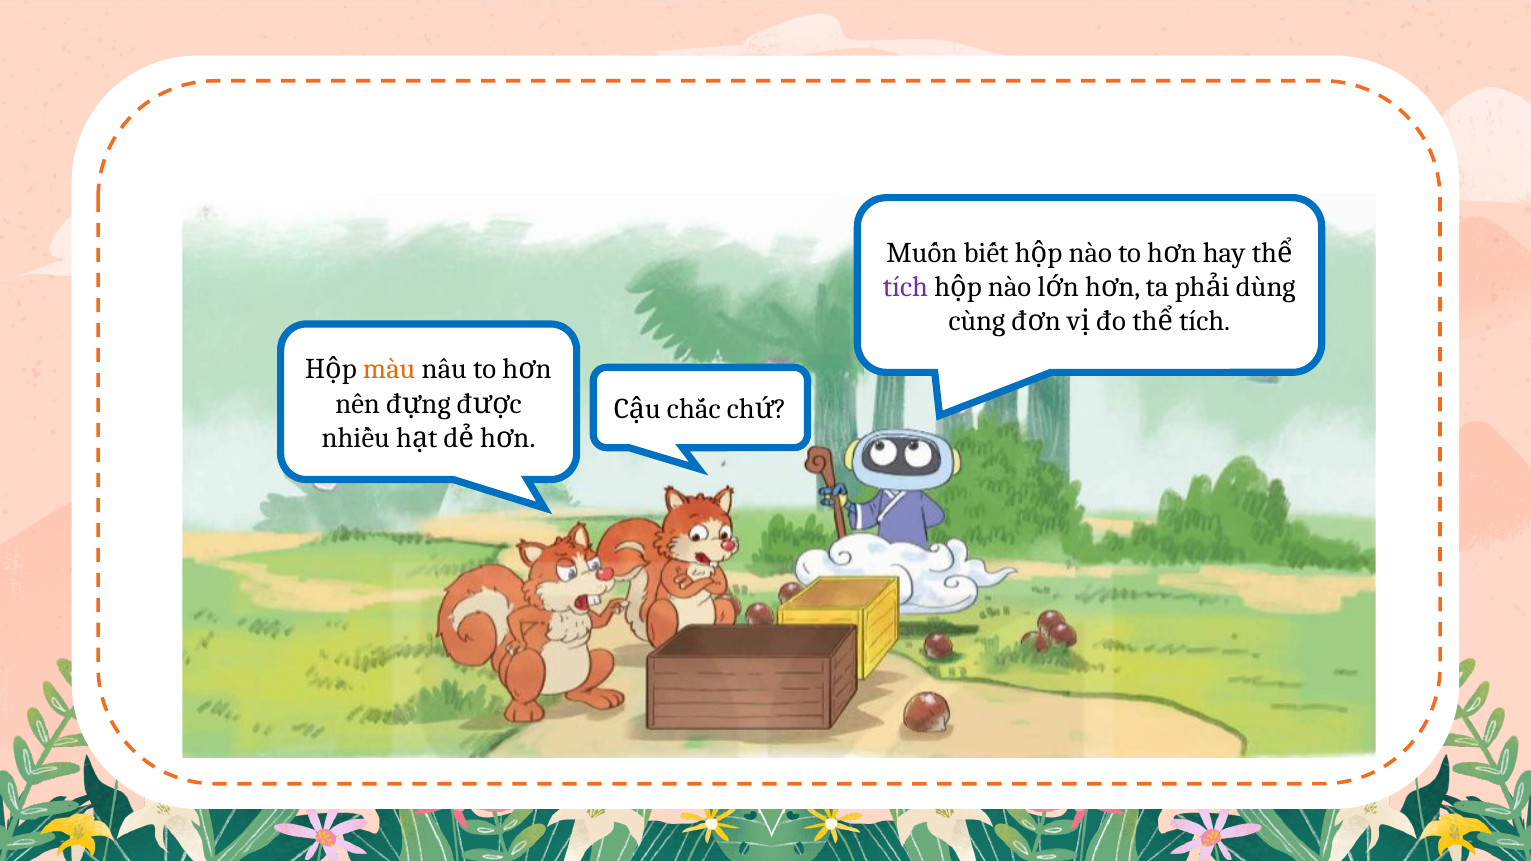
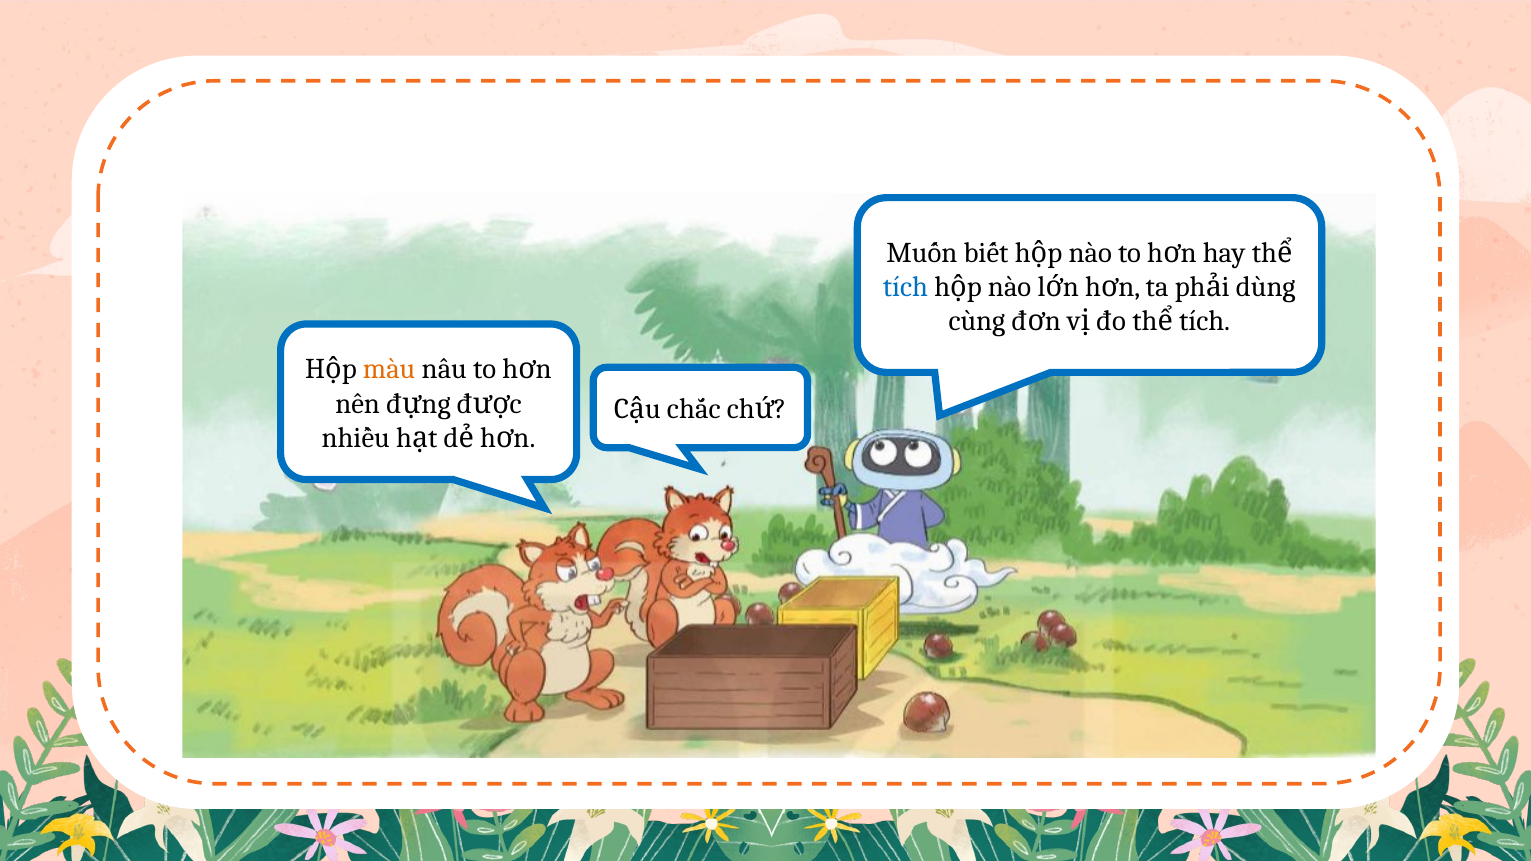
tích colour: purple -> blue (905, 287)
